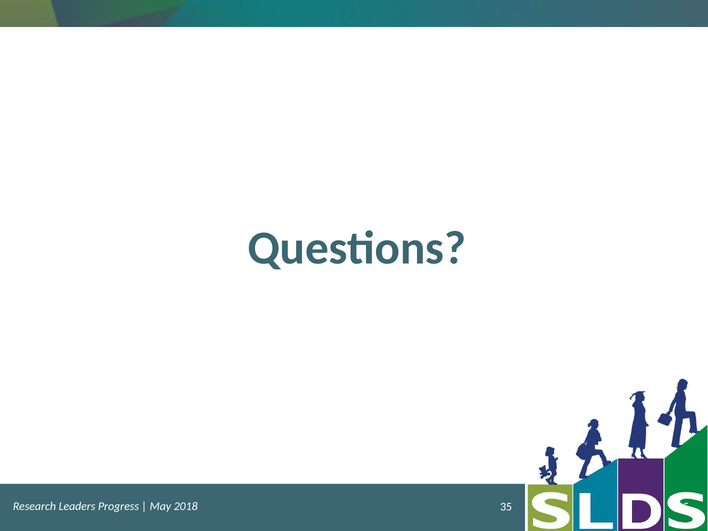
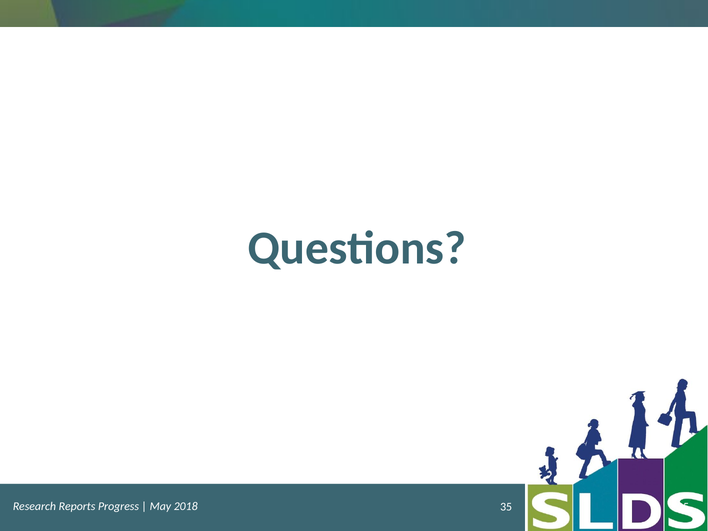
Leaders: Leaders -> Reports (77, 507)
